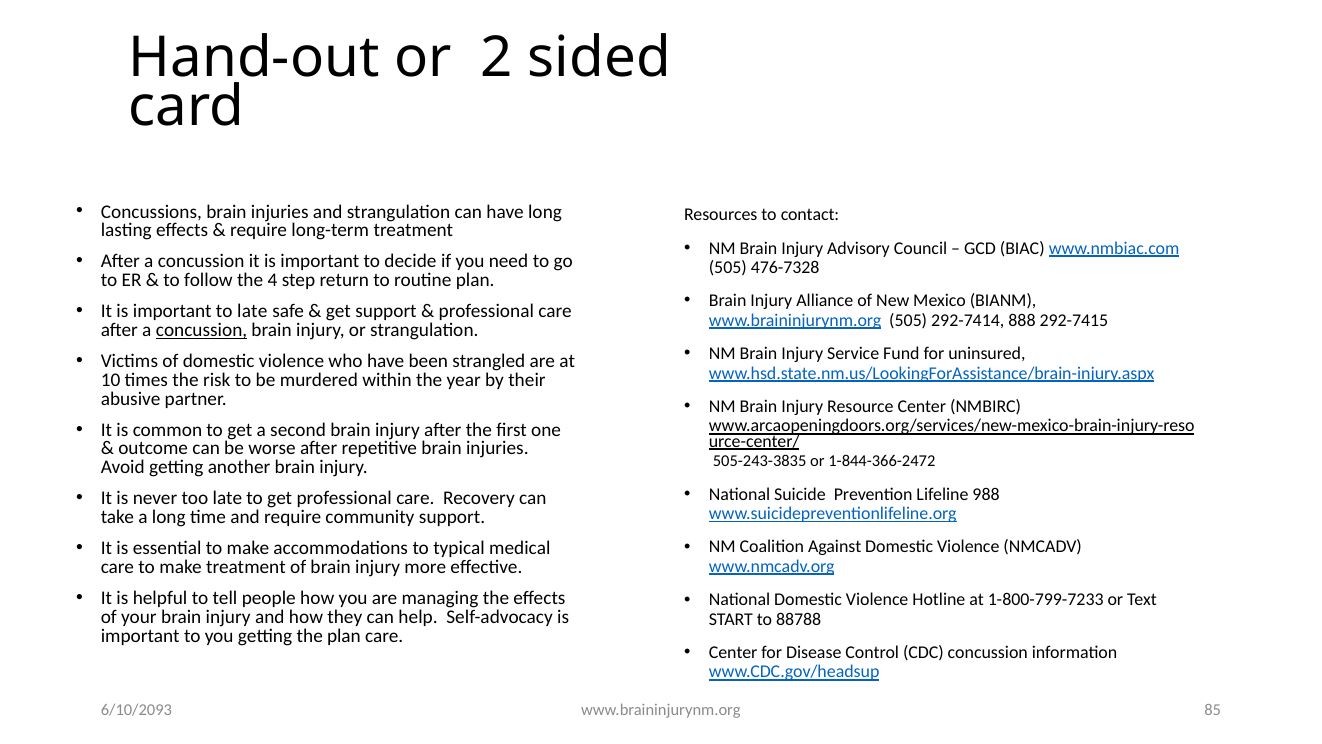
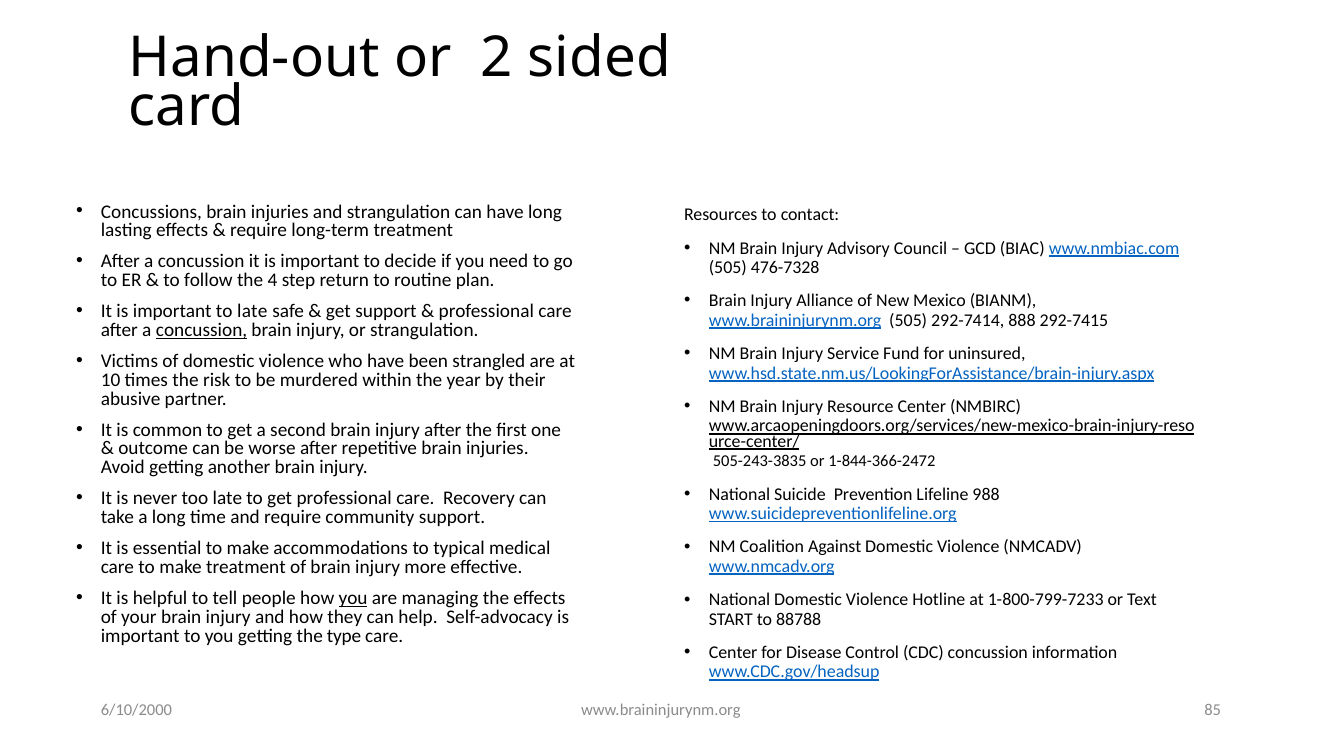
you underline: none -> present (353, 598)
the plan: plan -> type (344, 635)
6/10/2093: 6/10/2093 -> 6/10/2000 (136, 710)
